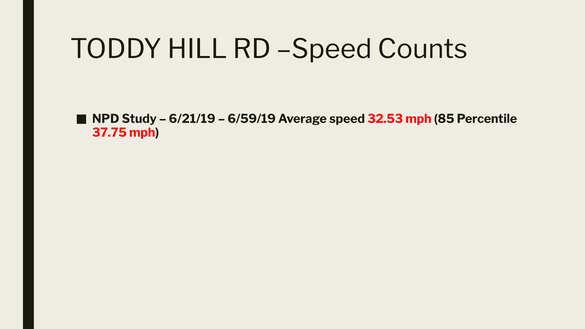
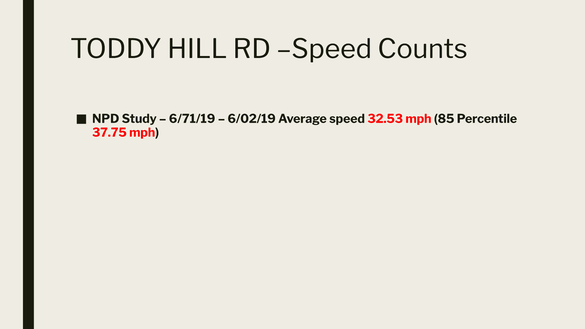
6/21/19: 6/21/19 -> 6/71/19 (192, 119)
6/59/19: 6/59/19 -> 6/02/19 (252, 119)
